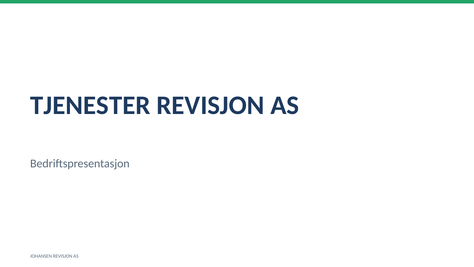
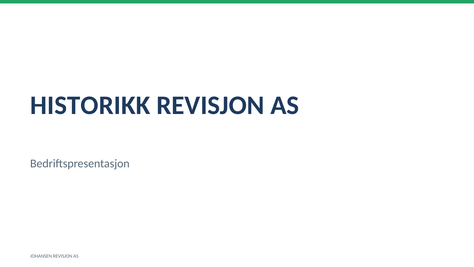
TJENESTER: TJENESTER -> HISTORIKK (90, 105)
